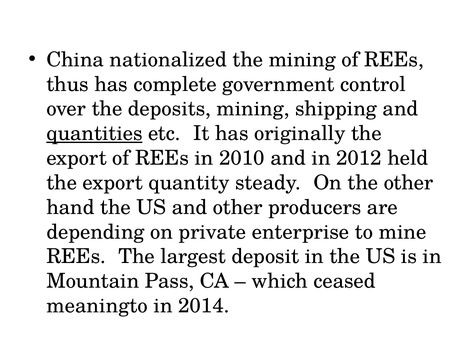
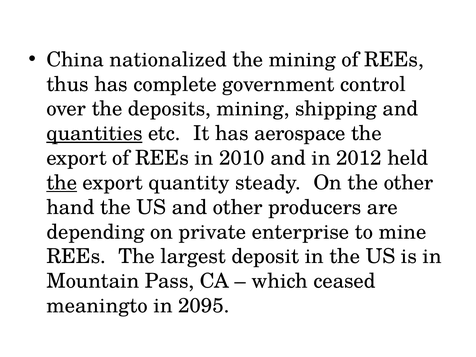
originally: originally -> aerospace (300, 133)
the underline: none -> present (62, 183)
2014: 2014 -> 2095 (204, 306)
